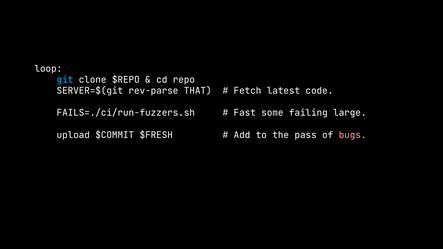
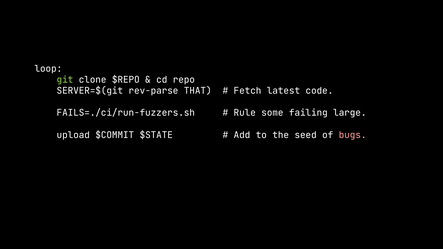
git colour: light blue -> light green (65, 80)
Fast: Fast -> Rule (245, 113)
$FRESH: $FRESH -> $STATE (156, 135)
pass: pass -> seed (306, 135)
